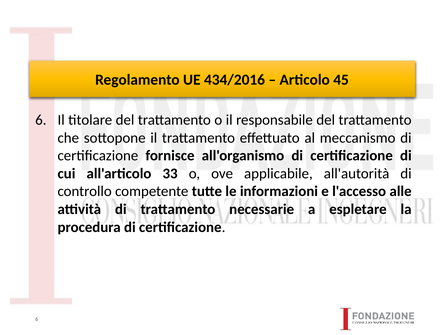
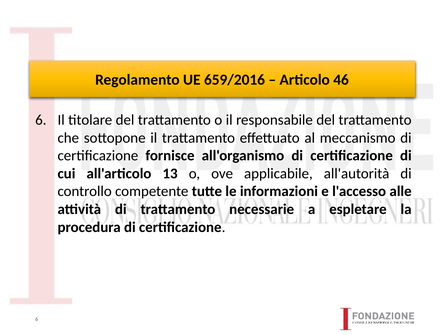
434/2016: 434/2016 -> 659/2016 (234, 80)
45: 45 -> 46 (341, 80)
33: 33 -> 13 (170, 174)
